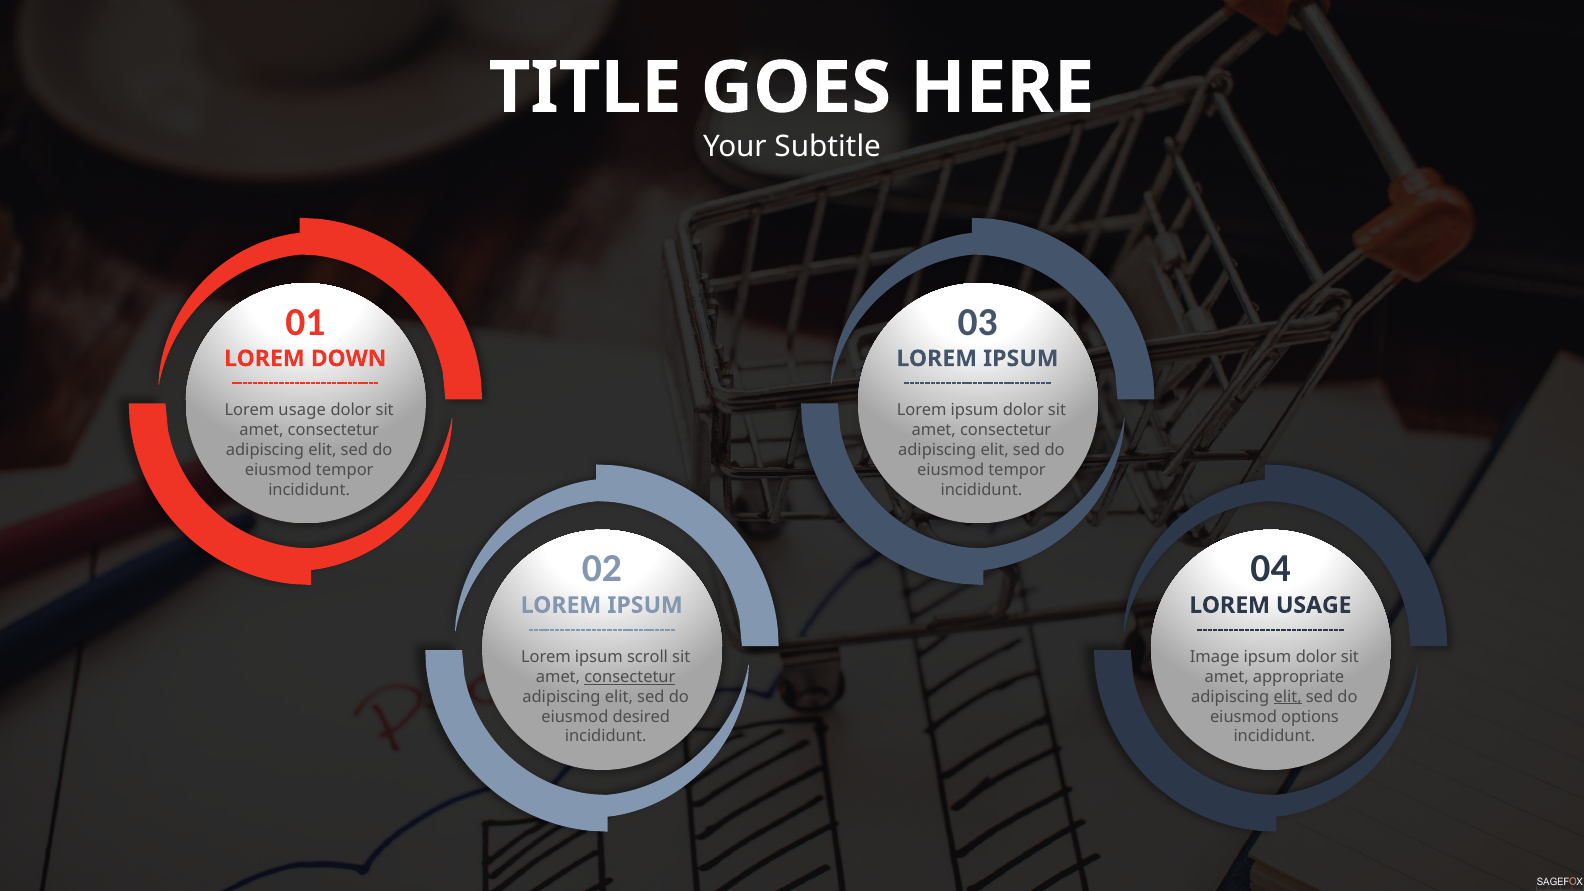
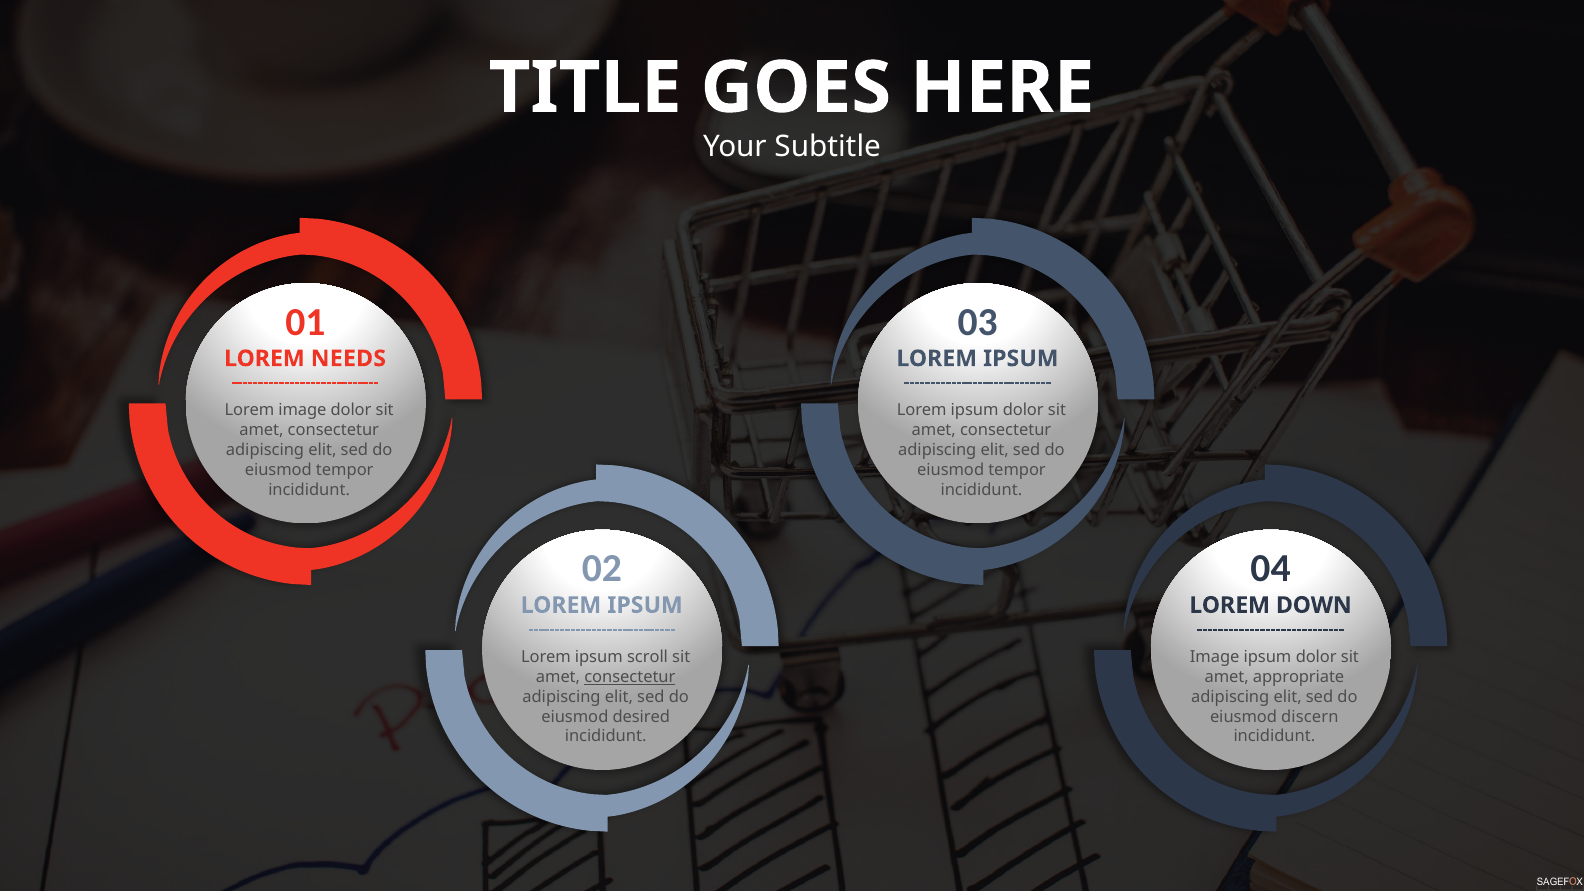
DOWN: DOWN -> NEEDS (348, 359)
usage: usage -> image (302, 410)
USAGE: USAGE -> DOWN (1314, 605)
elit underline: present -> none (1288, 697)
options: options -> discern (1310, 717)
